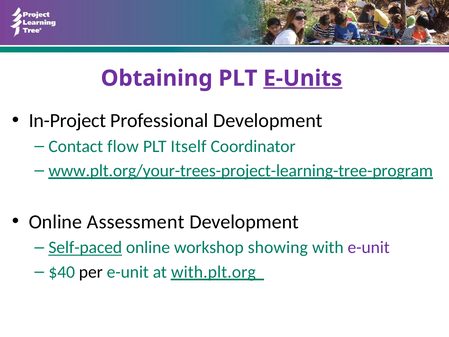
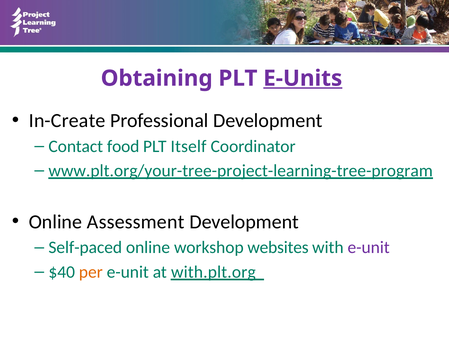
In-Project: In-Project -> In-Create (67, 120)
flow: flow -> food (123, 146)
www.plt.org/your-trees-project-learning-tree-program: www.plt.org/your-trees-project-learning-tree-program -> www.plt.org/your-tree-project-learning-tree-program (241, 171)
Self-paced underline: present -> none (85, 247)
showing: showing -> websites (278, 247)
per colour: black -> orange (91, 272)
